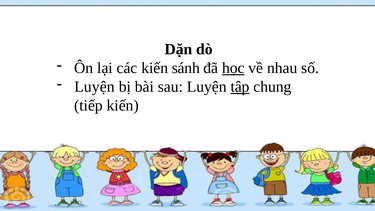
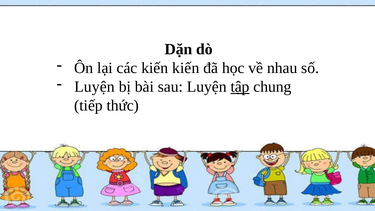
kiến sánh: sánh -> kiến (186, 68)
học underline: present -> none (233, 68)
tiếp kiến: kiến -> thức (123, 106)
